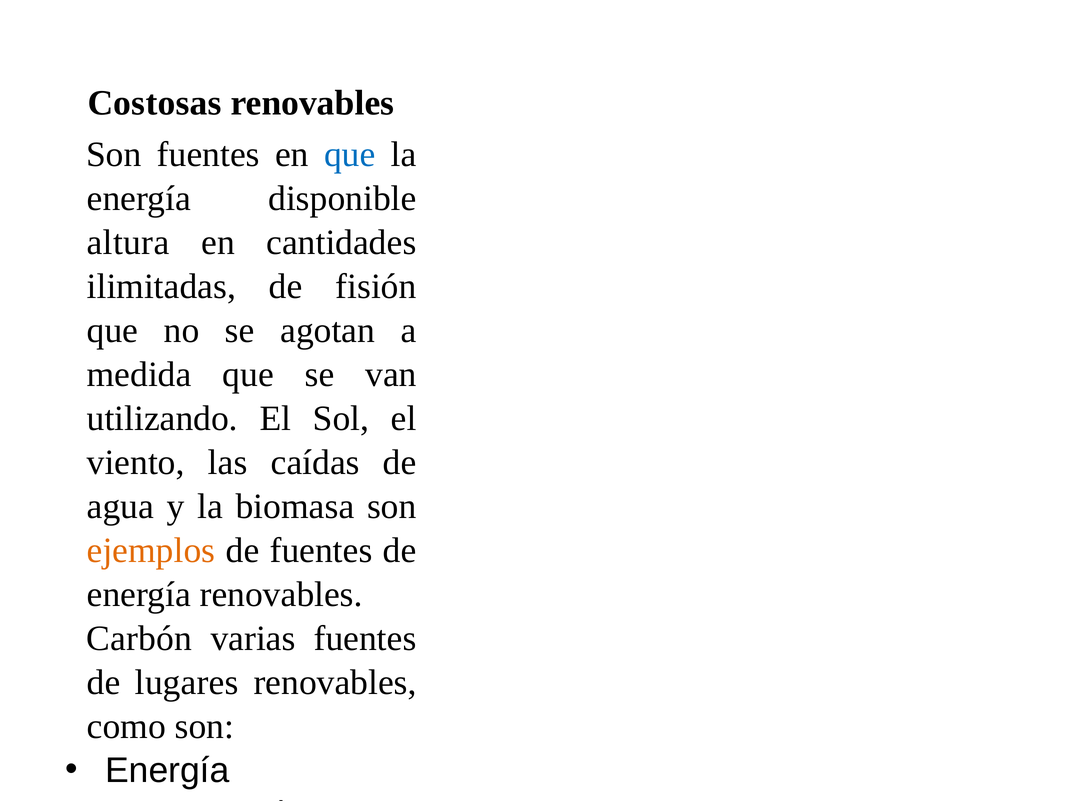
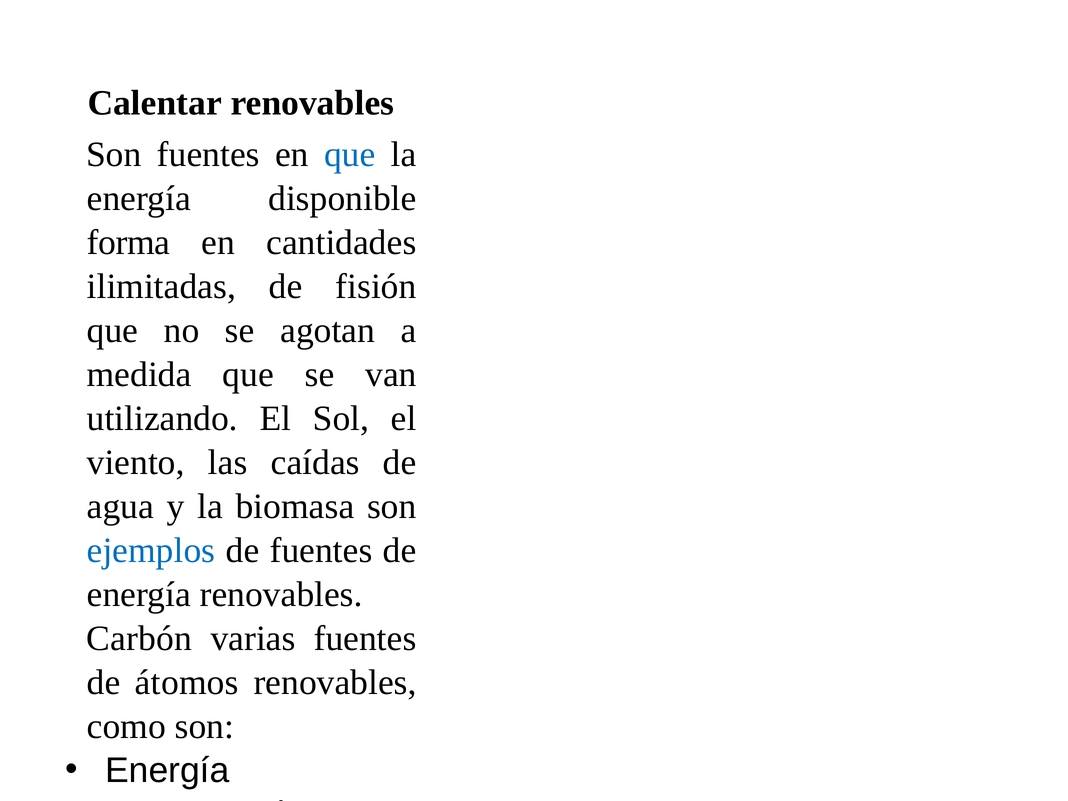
Costosas: Costosas -> Calentar (155, 103)
altura: altura -> forma (128, 242)
ejemplos colour: orange -> blue (151, 550)
lugares: lugares -> átomos (187, 682)
